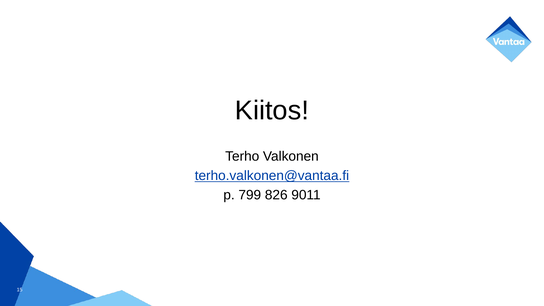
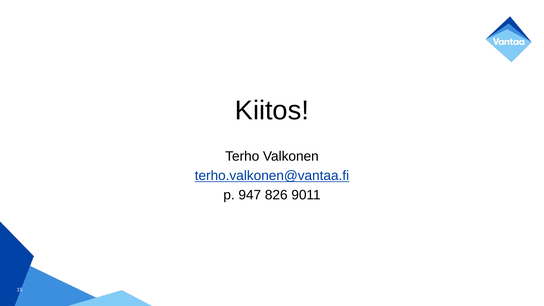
799: 799 -> 947 (250, 195)
